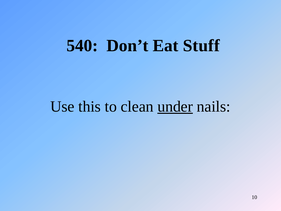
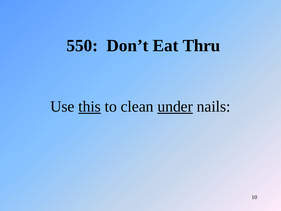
540: 540 -> 550 (82, 46)
Stuff: Stuff -> Thru (201, 46)
this underline: none -> present (90, 106)
